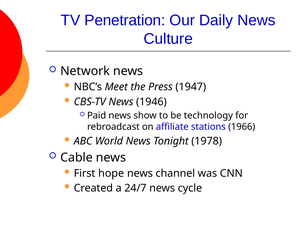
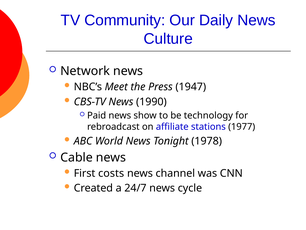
Penetration: Penetration -> Community (125, 20)
1946: 1946 -> 1990 (151, 102)
1966: 1966 -> 1977 (242, 127)
hope: hope -> costs (111, 173)
